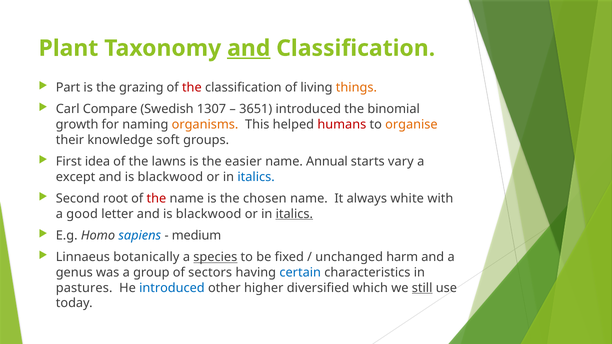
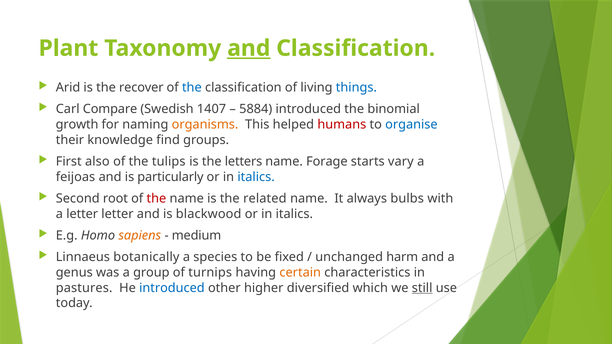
Part: Part -> Arid (68, 88)
grazing: grazing -> recover (141, 88)
the colour: red -> blue (192, 88)
things colour: orange -> blue (356, 88)
1307: 1307 -> 1407 (212, 109)
3651: 3651 -> 5884 (256, 109)
organise colour: orange -> blue (411, 125)
soft: soft -> find (168, 140)
idea: idea -> also (97, 162)
lawns: lawns -> tulips (169, 162)
easier: easier -> letters (244, 162)
Annual: Annual -> Forage (327, 162)
except: except -> feijoas (76, 177)
blackwood: blackwood -> particularly (170, 177)
chosen: chosen -> related (265, 199)
white: white -> bulbs (407, 199)
a good: good -> letter (82, 214)
italics underline: present -> none (294, 214)
sapiens colour: blue -> orange (140, 236)
species underline: present -> none (215, 257)
sectors: sectors -> turnips (210, 273)
certain colour: blue -> orange (300, 273)
